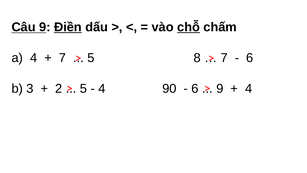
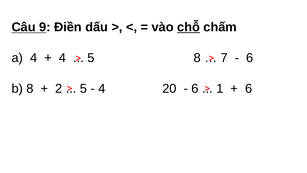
Điền underline: present -> none (68, 27)
7: 7 -> 4 (63, 58)
b 3: 3 -> 8 (30, 88)
90: 90 -> 20 (169, 88)
9: 9 -> 1 (220, 88)
4: 4 -> 6 (249, 88)
